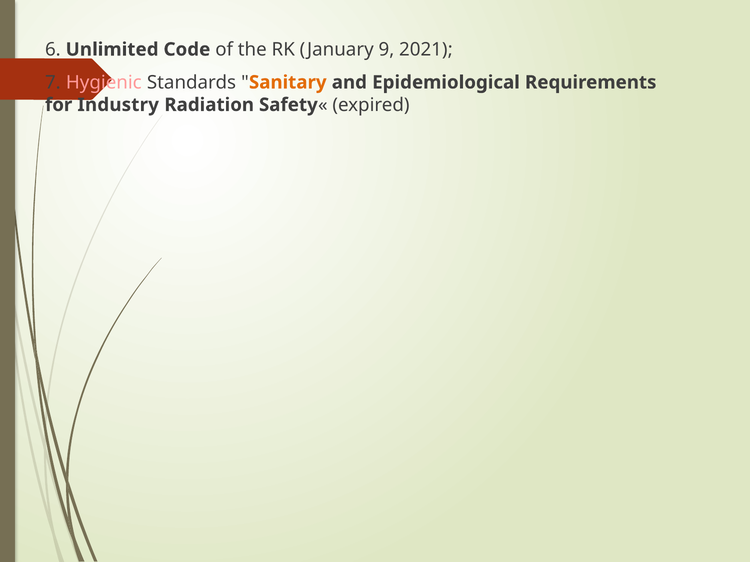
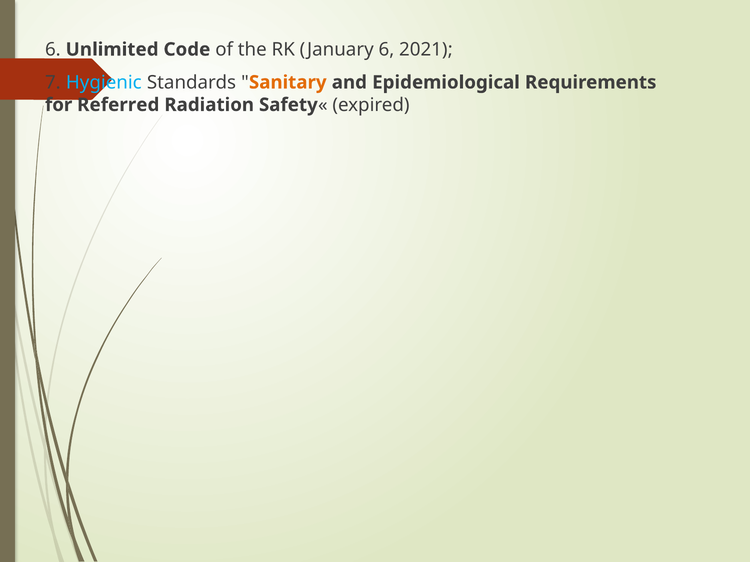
January 9: 9 -> 6 (386, 50)
Hygienic colour: pink -> light blue (104, 82)
Industry: Industry -> Referred (118, 105)
